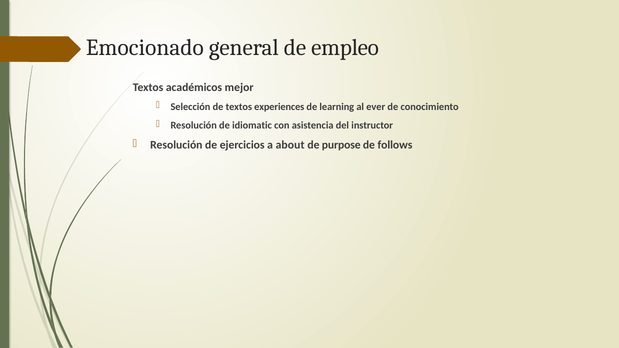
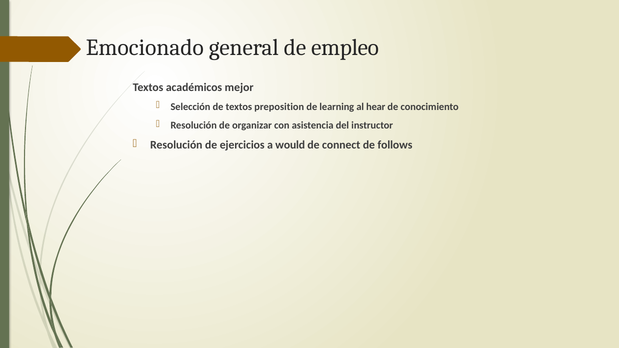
experiences: experiences -> preposition (279, 107)
ever: ever -> hear (376, 107)
idiomatic: idiomatic -> organizar (252, 126)
about: about -> would (290, 145)
purpose: purpose -> connect (341, 145)
